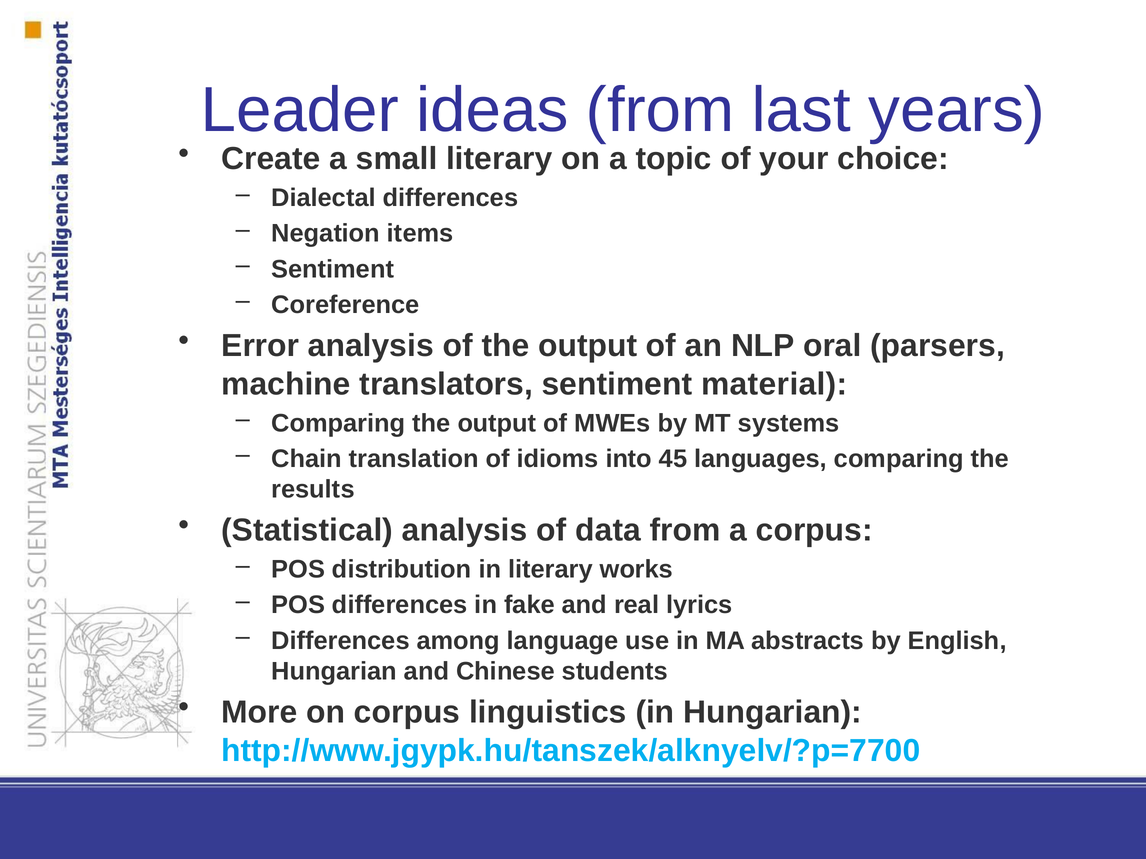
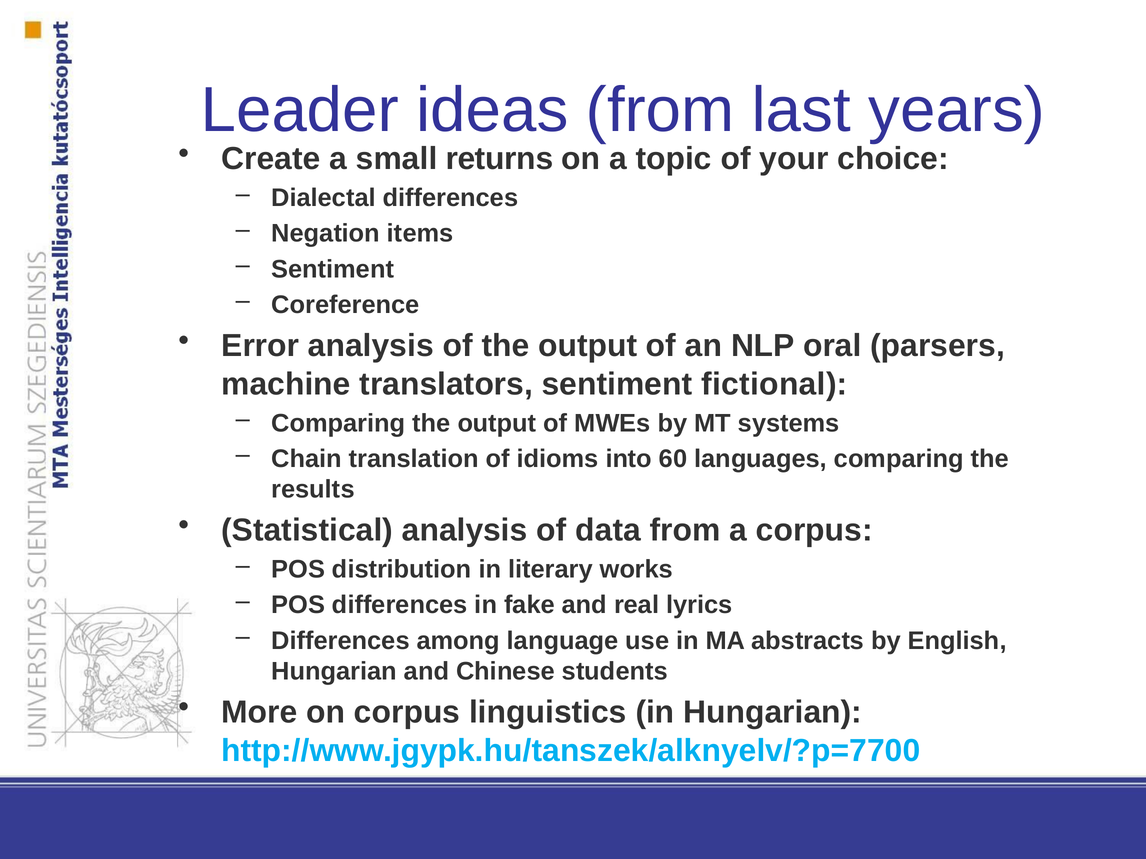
small literary: literary -> returns (499, 159)
material: material -> fictional (774, 384)
45: 45 -> 60 (673, 459)
